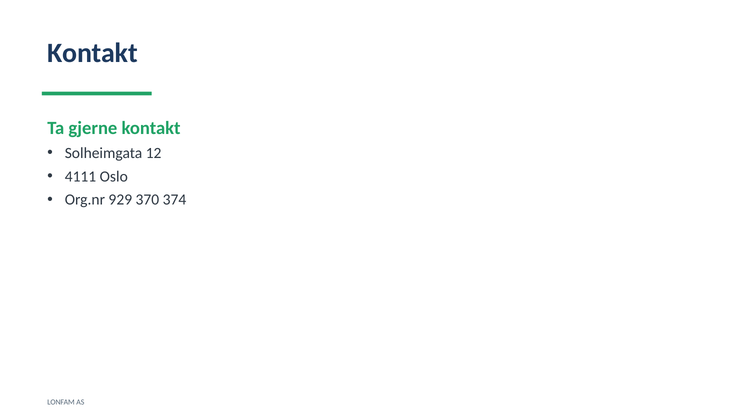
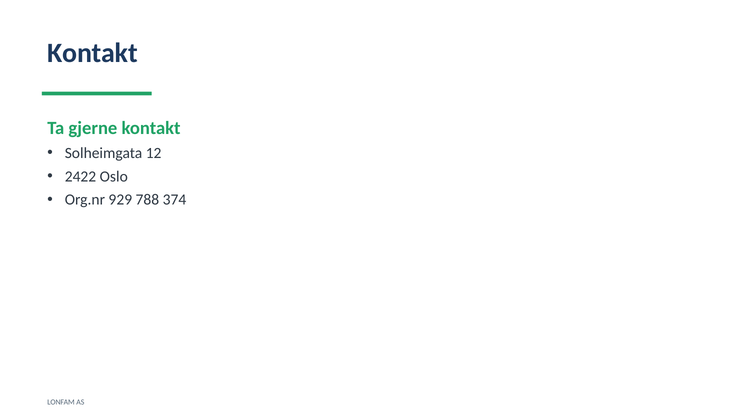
4111: 4111 -> 2422 (80, 176)
370: 370 -> 788 (147, 200)
